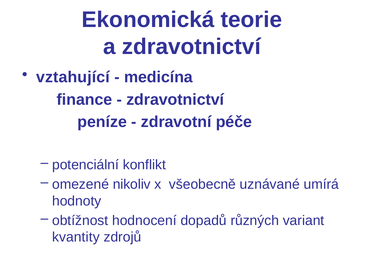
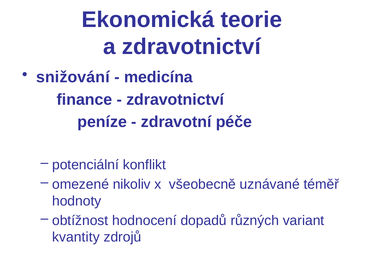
vztahující: vztahující -> snižování (73, 77)
umírá: umírá -> téměř (321, 184)
